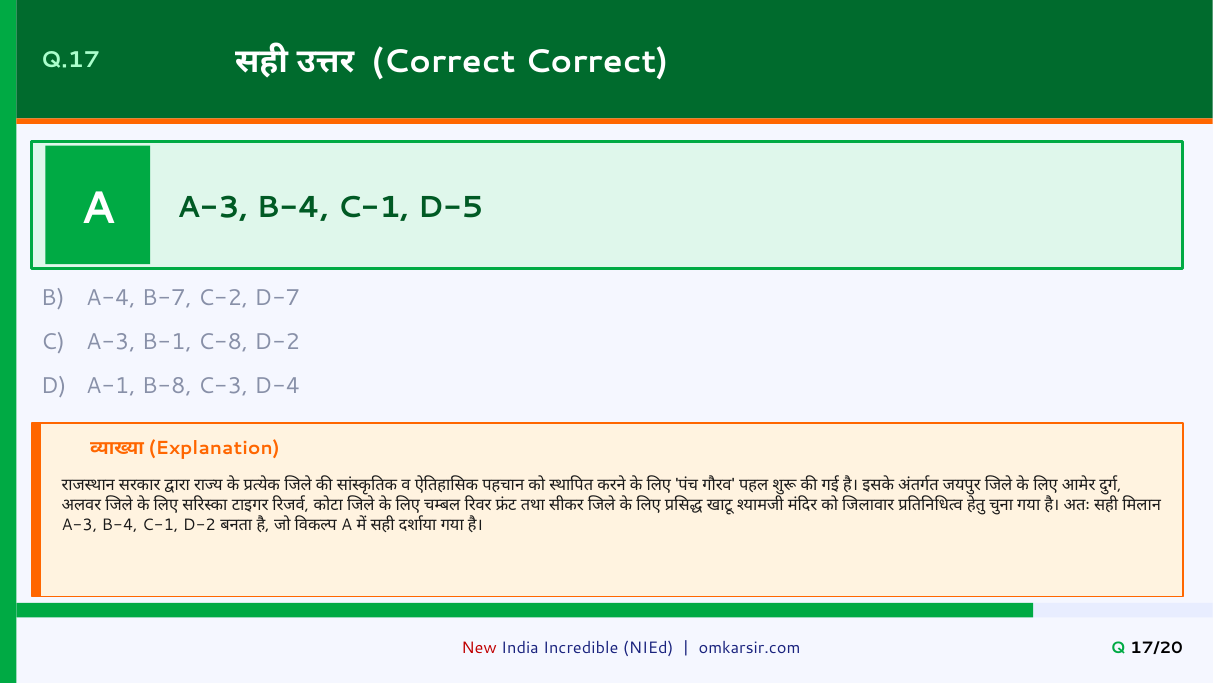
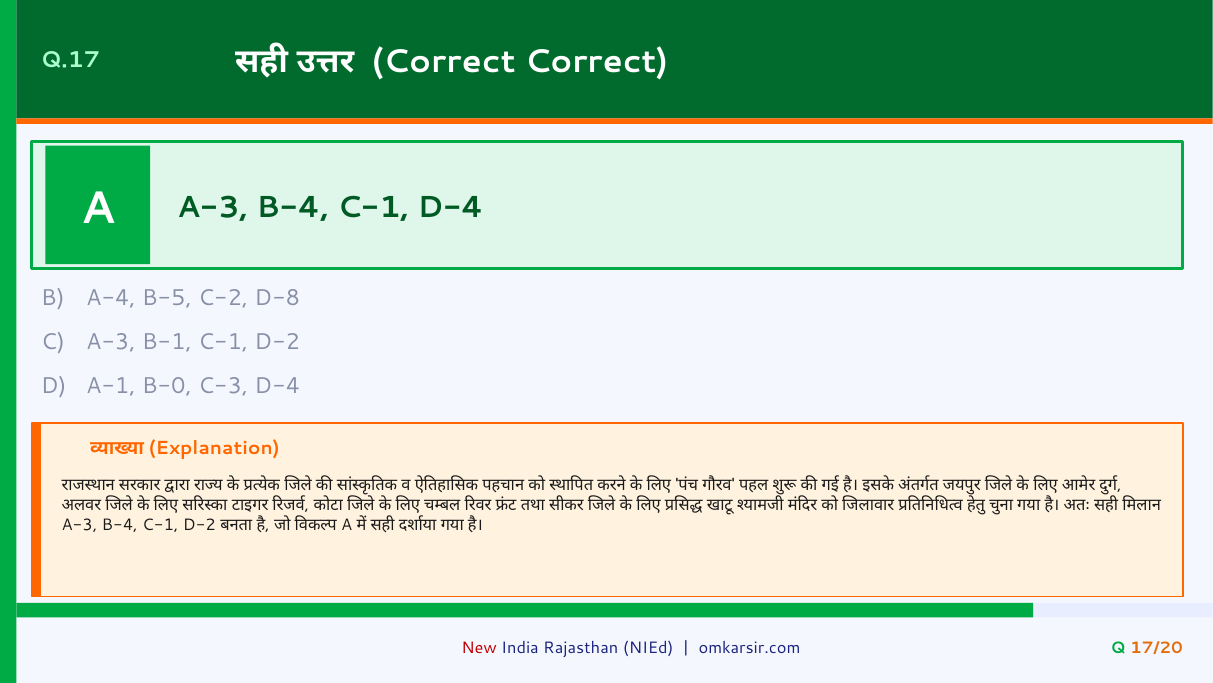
C-1 D-5: D-5 -> D-4 (451, 207)
B-7: B-7 -> B-5 (167, 298)
D-7: D-7 -> D-8 (277, 298)
B-1 C-8: C-8 -> C-1 (223, 342)
B-8: B-8 -> B-0 (167, 385)
Incredible: Incredible -> Rajasthan (581, 648)
17/20 colour: black -> orange (1157, 648)
